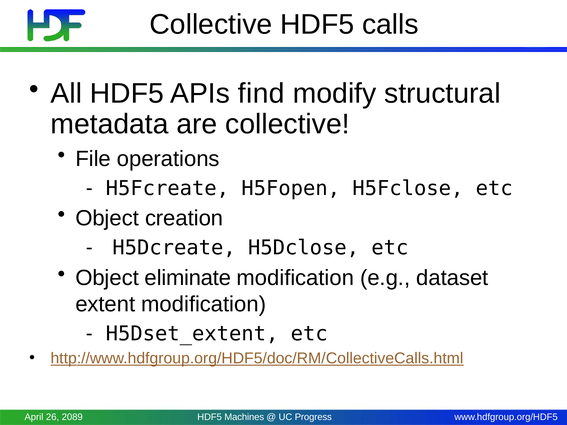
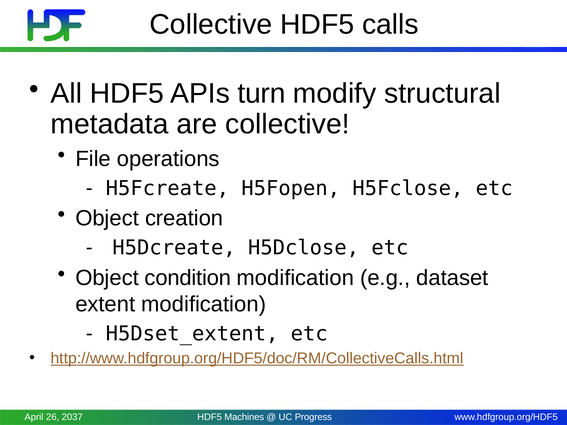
find: find -> turn (262, 94)
eliminate: eliminate -> condition (188, 278)
2089: 2089 -> 2037 (72, 417)
